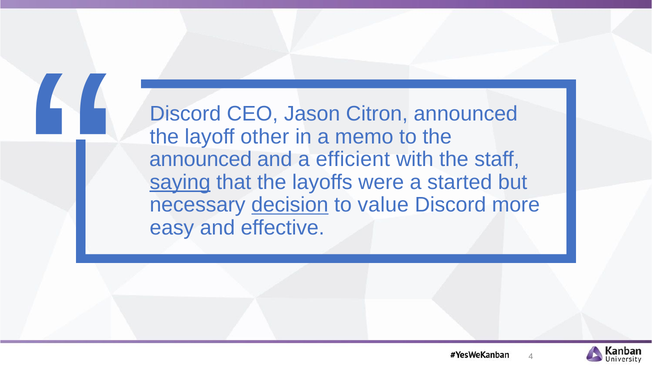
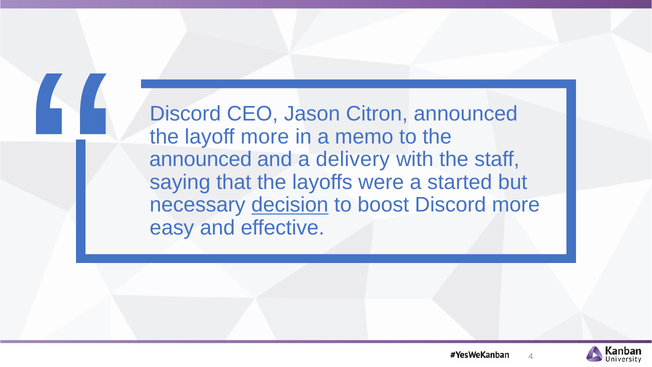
layoff other: other -> more (265, 136)
efficient: efficient -> delivery (353, 159)
saying underline: present -> none (180, 182)
value: value -> boost (383, 205)
